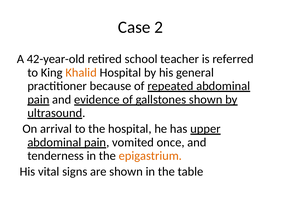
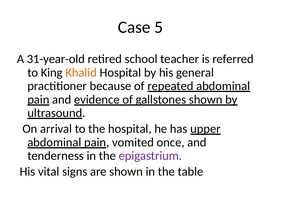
2: 2 -> 5 (159, 27)
42-year-old: 42-year-old -> 31-year-old (56, 59)
epigastrium colour: orange -> purple (150, 156)
